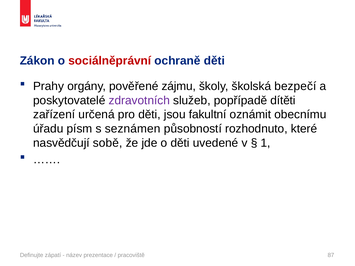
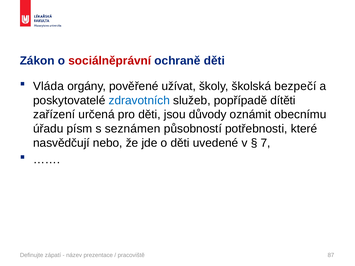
Prahy: Prahy -> Vláda (48, 86)
zájmu: zájmu -> užívat (179, 86)
zdravotních colour: purple -> blue (139, 100)
fakultní: fakultní -> důvody (208, 115)
rozhodnuto: rozhodnuto -> potřebnosti (256, 129)
sobě: sobě -> nebo (108, 143)
1: 1 -> 7 (266, 143)
